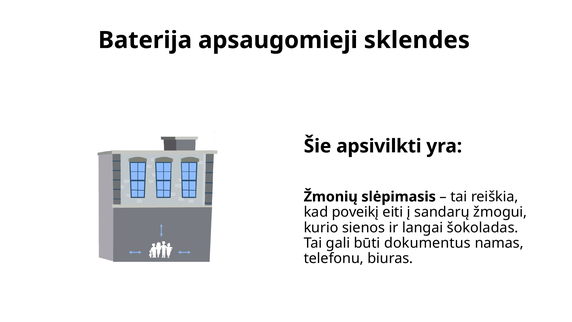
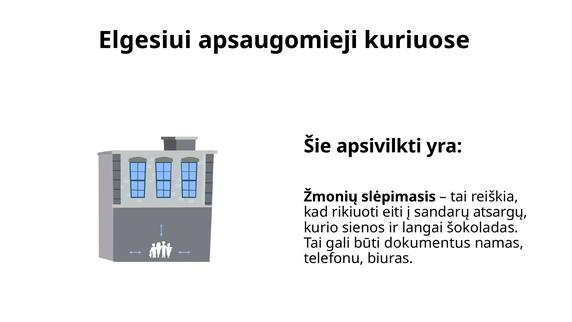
Baterija: Baterija -> Elgesiui (145, 40)
sklendes: sklendes -> kuriuose (417, 40)
poveikį: poveikį -> rikiuoti (355, 212)
žmogui: žmogui -> atsargų (500, 212)
